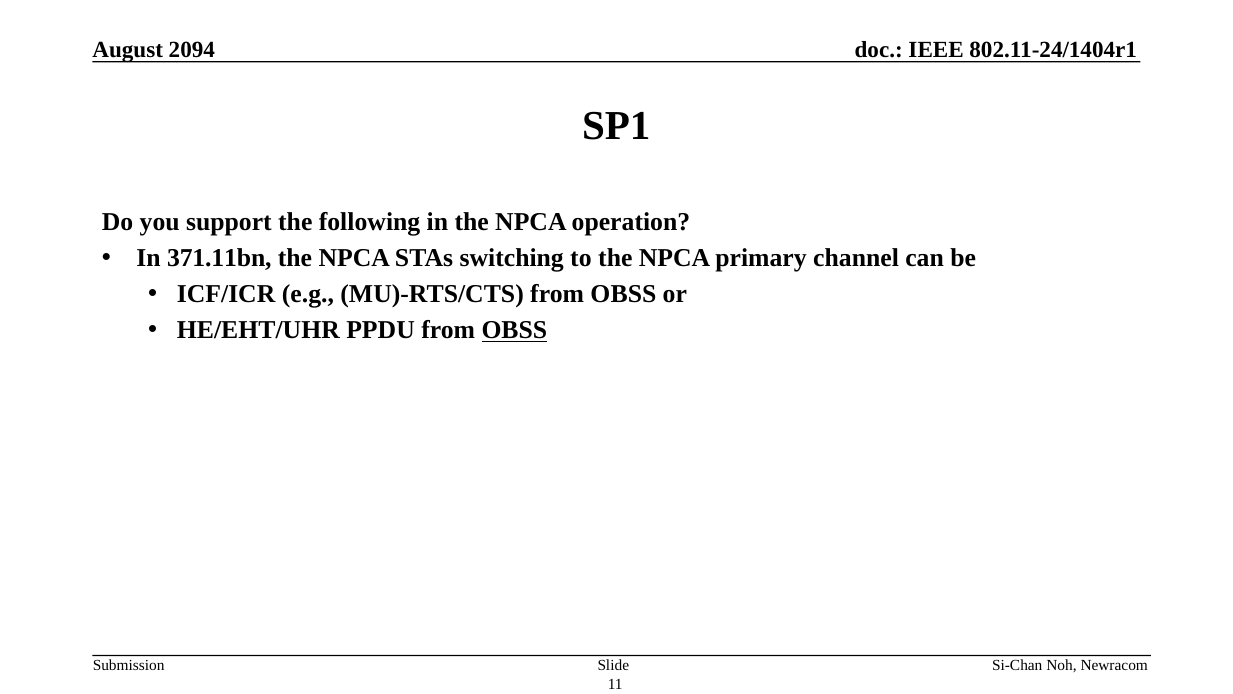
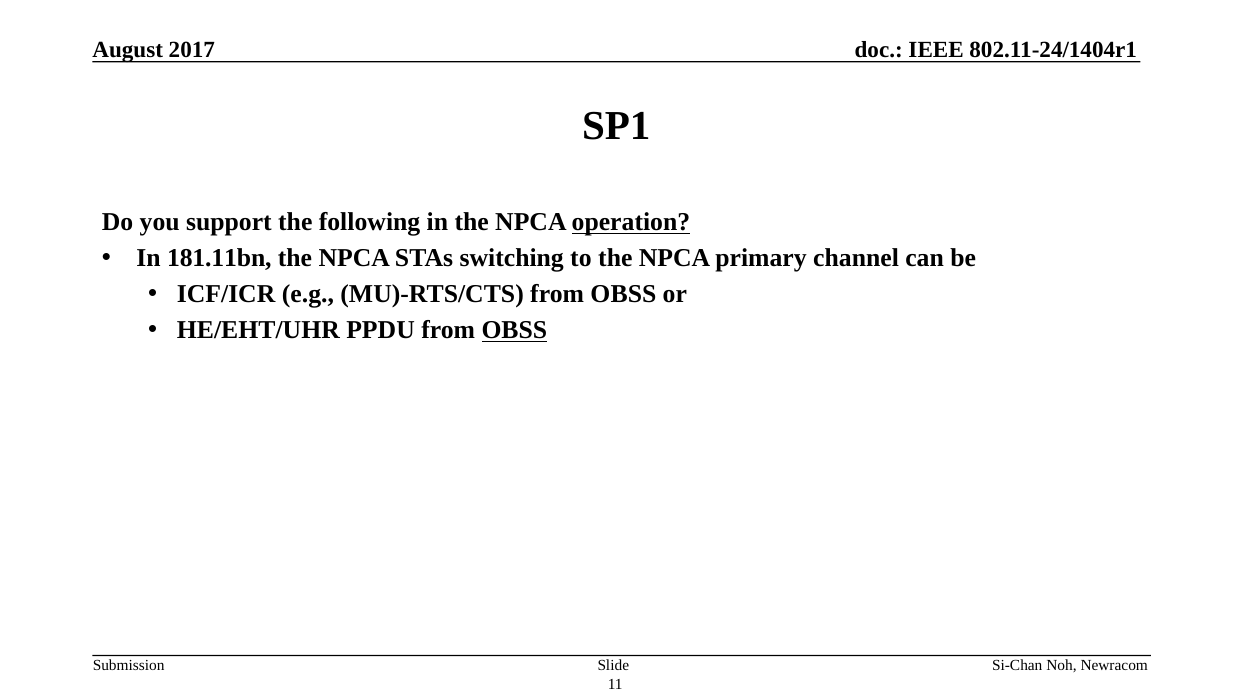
2094: 2094 -> 2017 (192, 49)
operation underline: none -> present (631, 222)
371.11bn: 371.11bn -> 181.11bn (219, 258)
